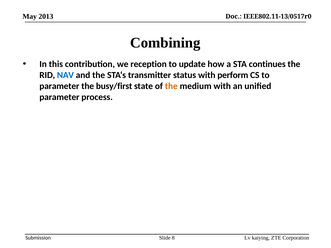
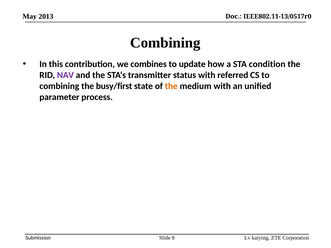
reception: reception -> combines (149, 64)
continues: continues -> condition (267, 64)
NAV colour: blue -> purple (65, 75)
perform: perform -> referred (233, 75)
parameter: parameter -> combining (59, 86)
